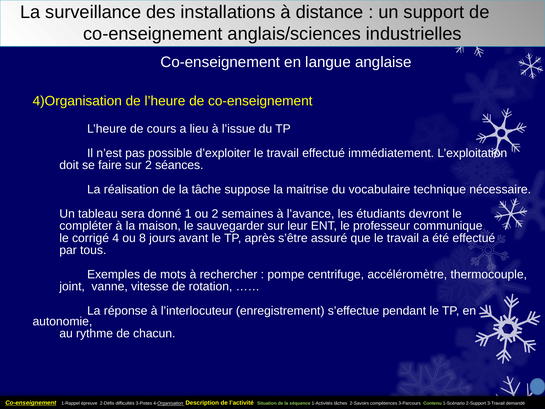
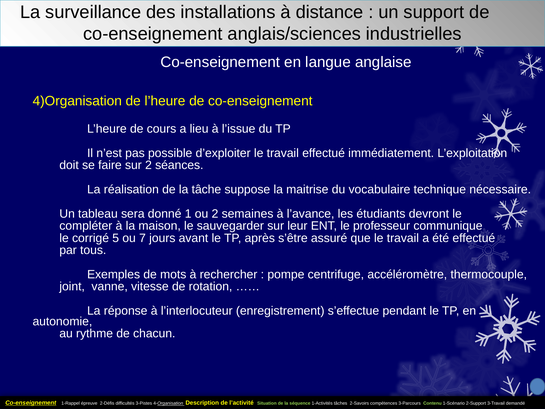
4: 4 -> 5 (116, 238)
8: 8 -> 7 (142, 238)
